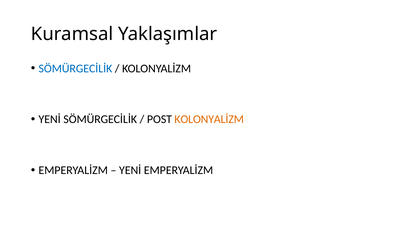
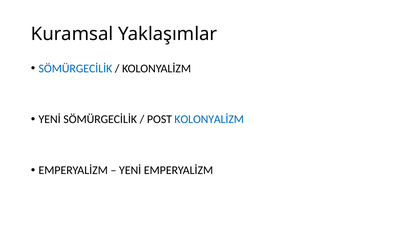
KOLONYALİZM colour: orange -> blue (209, 120)
